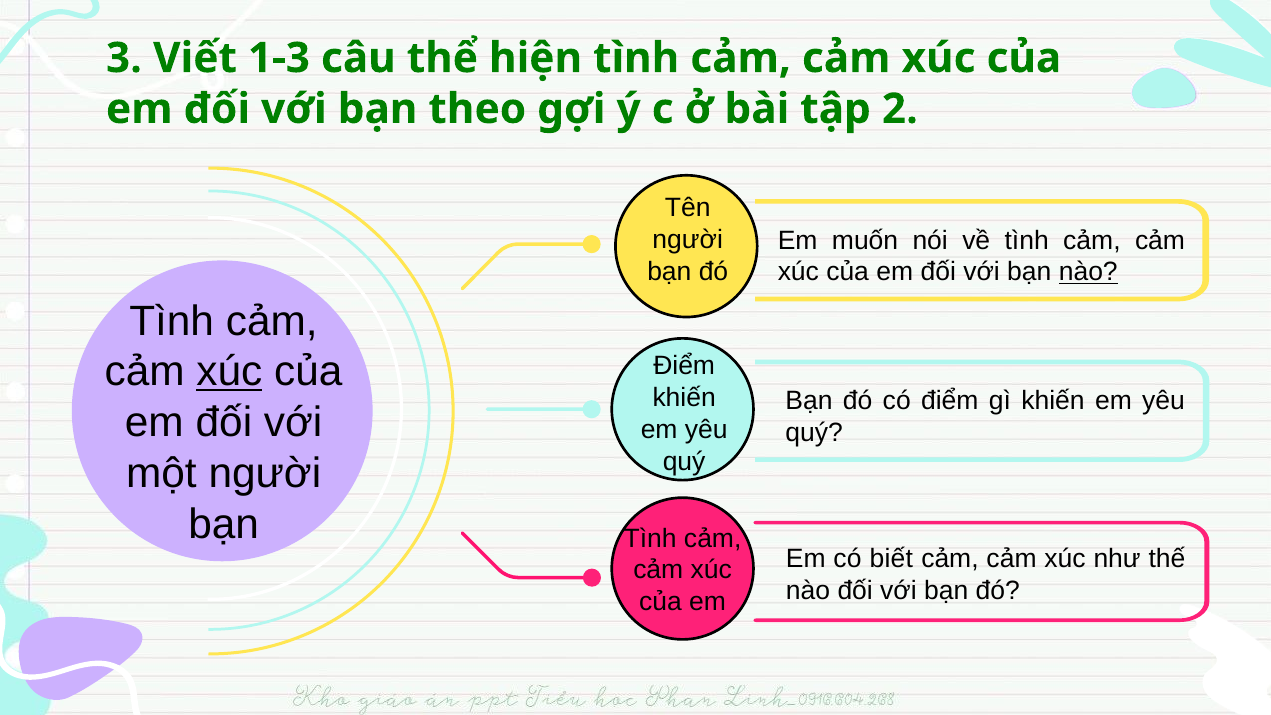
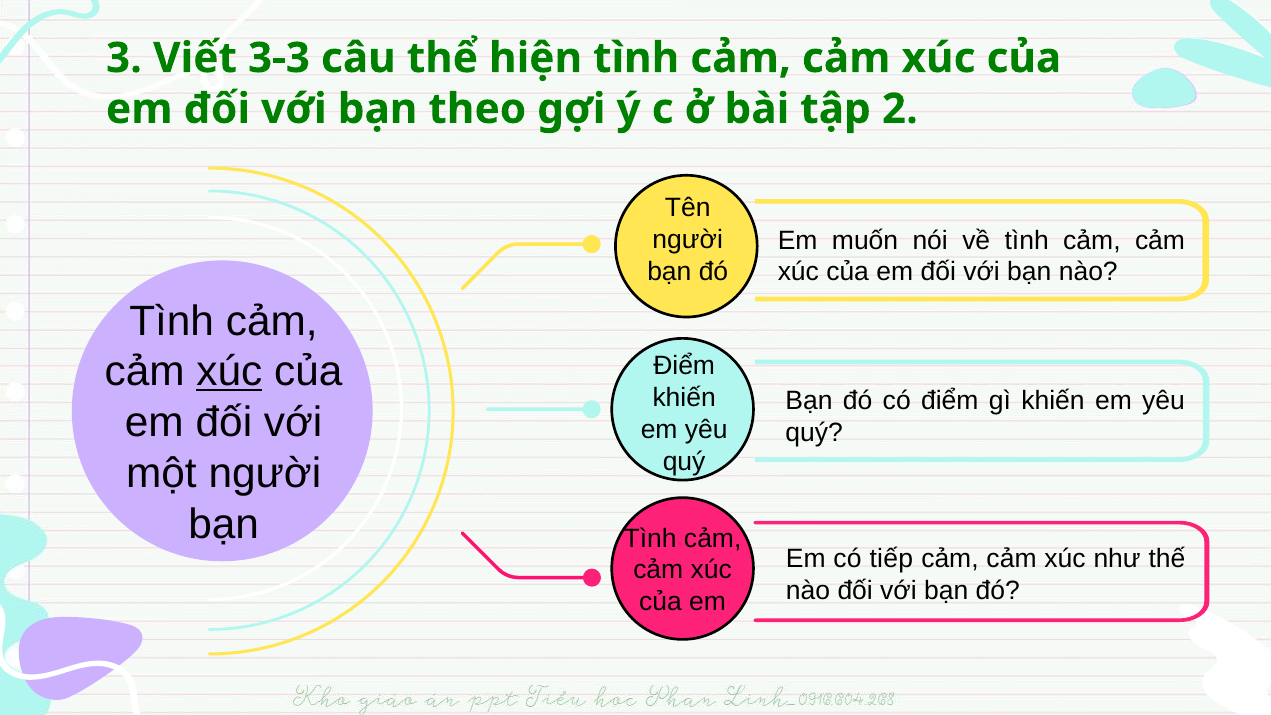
1-3: 1-3 -> 3-3 (279, 58)
nào underline: present -> none (1088, 272)
biết: biết -> tiếp (891, 559)
